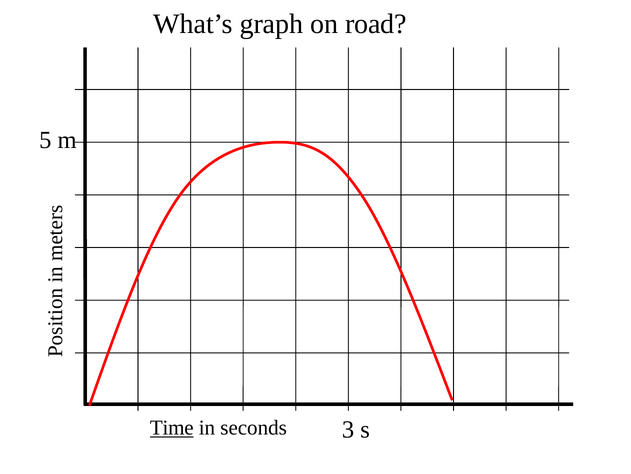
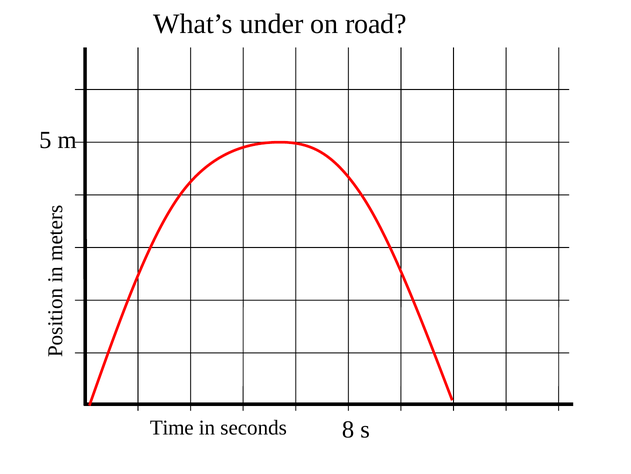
graph: graph -> under (272, 24)
Time underline: present -> none (172, 427)
3: 3 -> 8 (348, 429)
